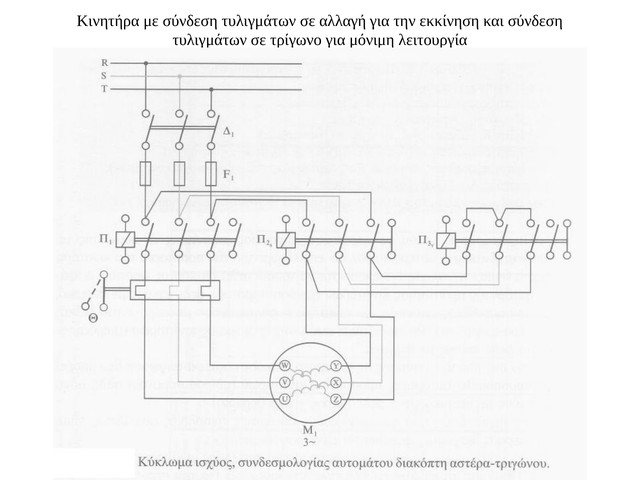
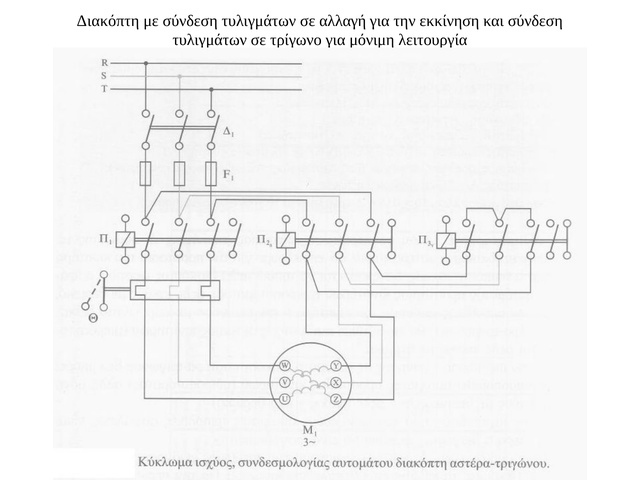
Κινητήρα: Κινητήρα -> Διακόπτη (108, 21)
